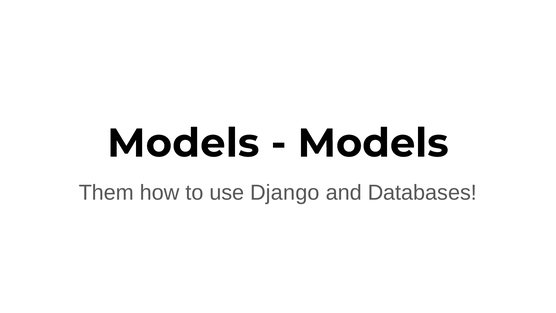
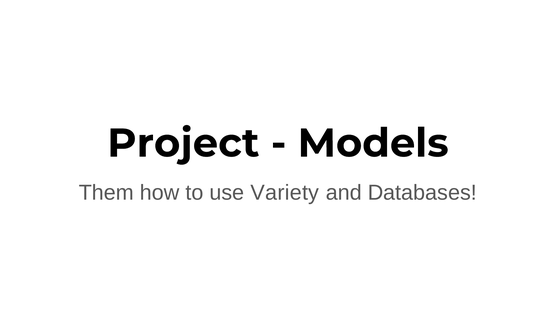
Models: Models -> Project (183, 143)
Django: Django -> Variety (285, 192)
